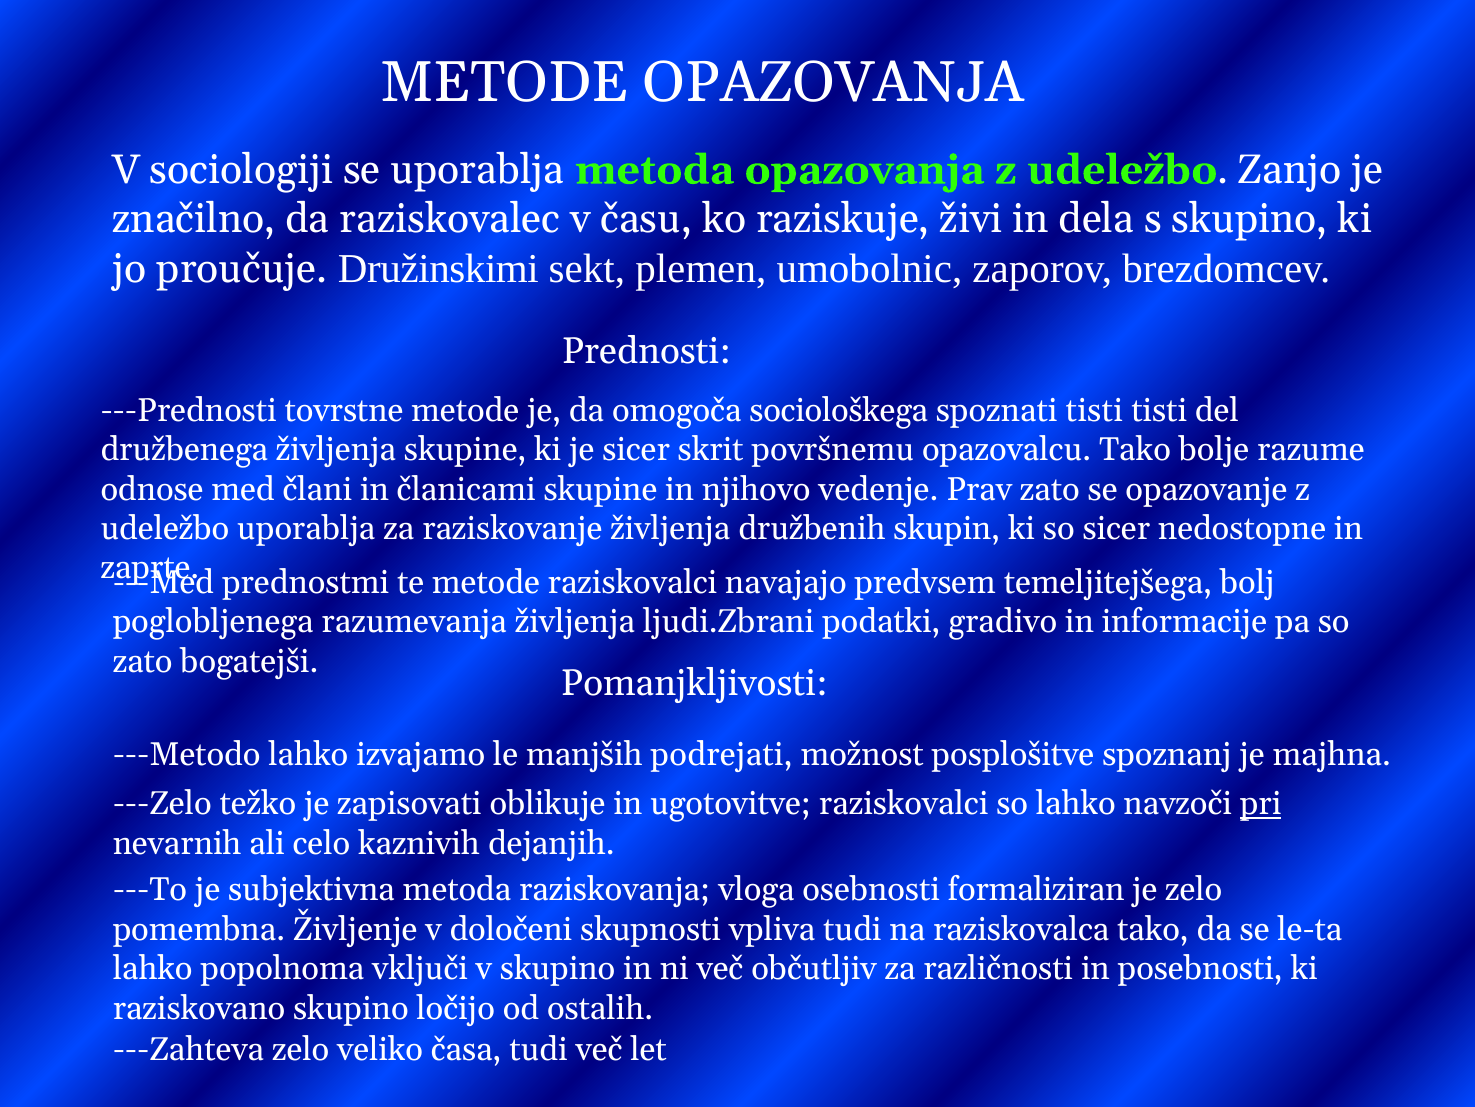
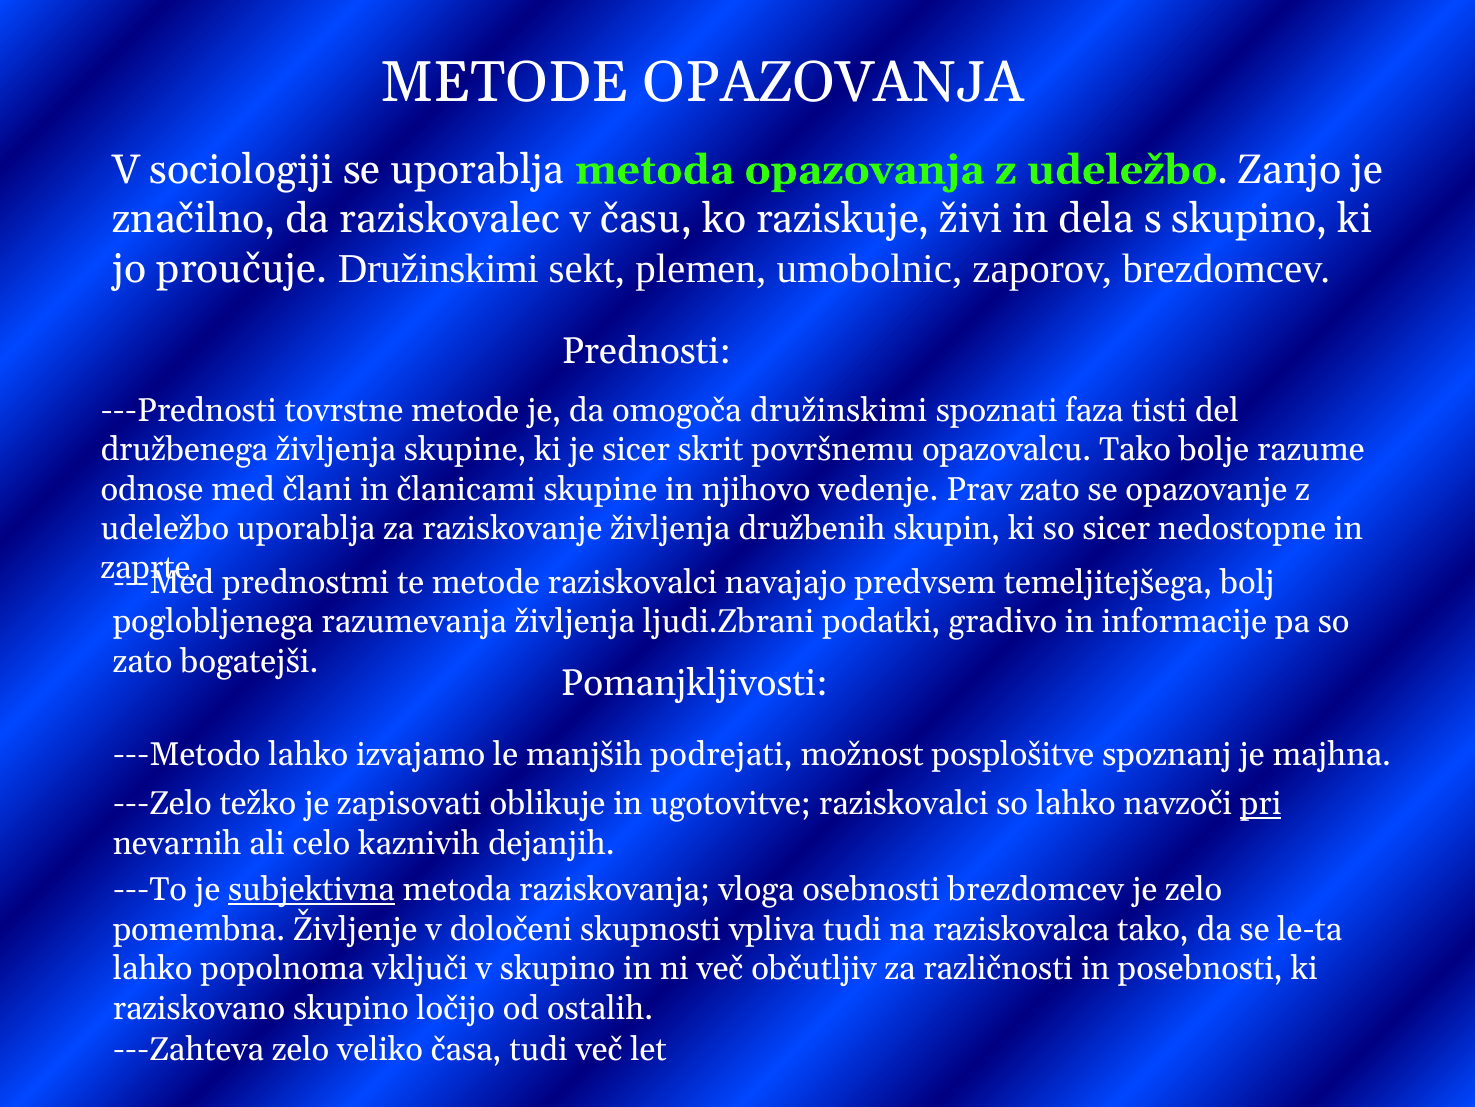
omogoča sociološkega: sociološkega -> družinskimi (838, 410)
spoznati tisti: tisti -> faza (1094, 410)
subjektivna underline: none -> present (311, 890)
osebnosti formaliziran: formaliziran -> brezdomcev (1036, 890)
